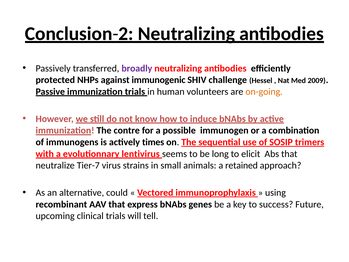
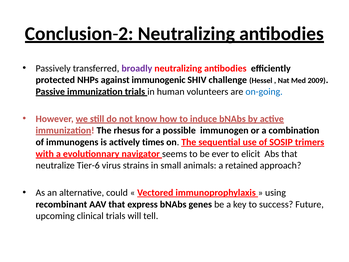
on-going colour: orange -> blue (264, 92)
contre: contre -> rhesus (127, 130)
lentivirus: lentivirus -> navigator (141, 154)
long: long -> ever (220, 154)
Tier-7: Tier-7 -> Tier-6 (88, 165)
